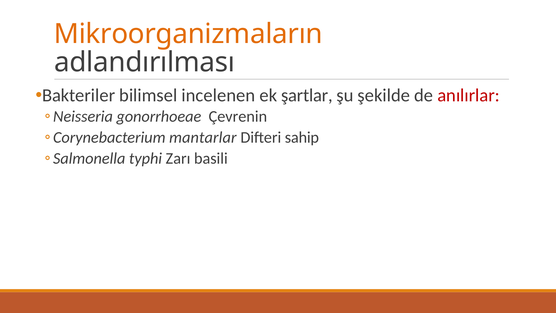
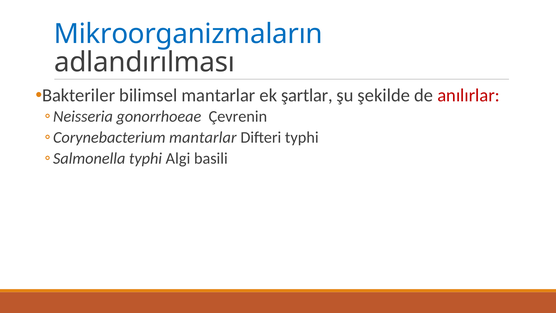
Mikroorganizmaların colour: orange -> blue (188, 34)
bilimsel incelenen: incelenen -> mantarlar (218, 95)
Difteri sahip: sahip -> typhi (302, 137)
Zarı: Zarı -> Algi (178, 158)
